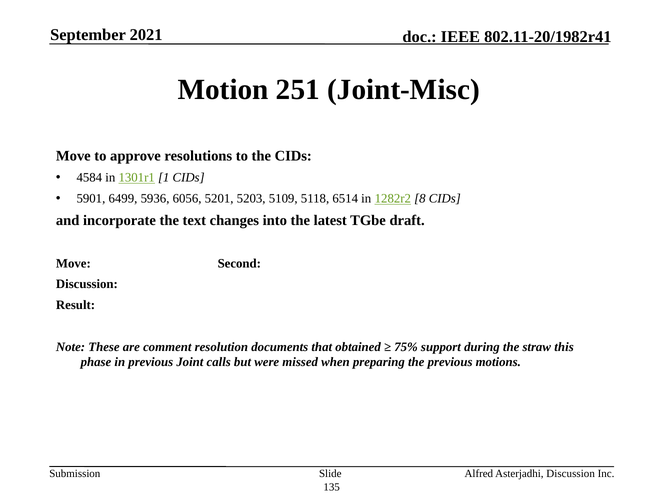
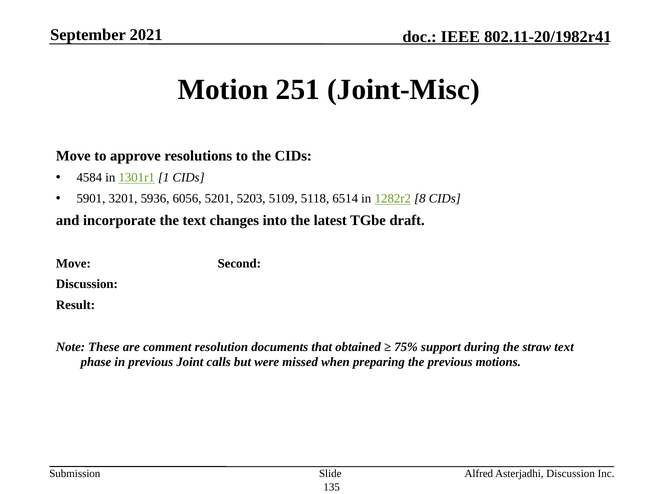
6499: 6499 -> 3201 (123, 198)
straw this: this -> text (564, 346)
